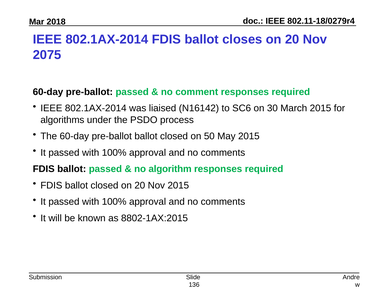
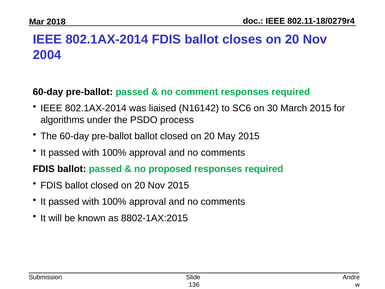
2075: 2075 -> 2004 (47, 55)
50: 50 -> 20 (209, 136)
algorithm: algorithm -> proposed (170, 169)
